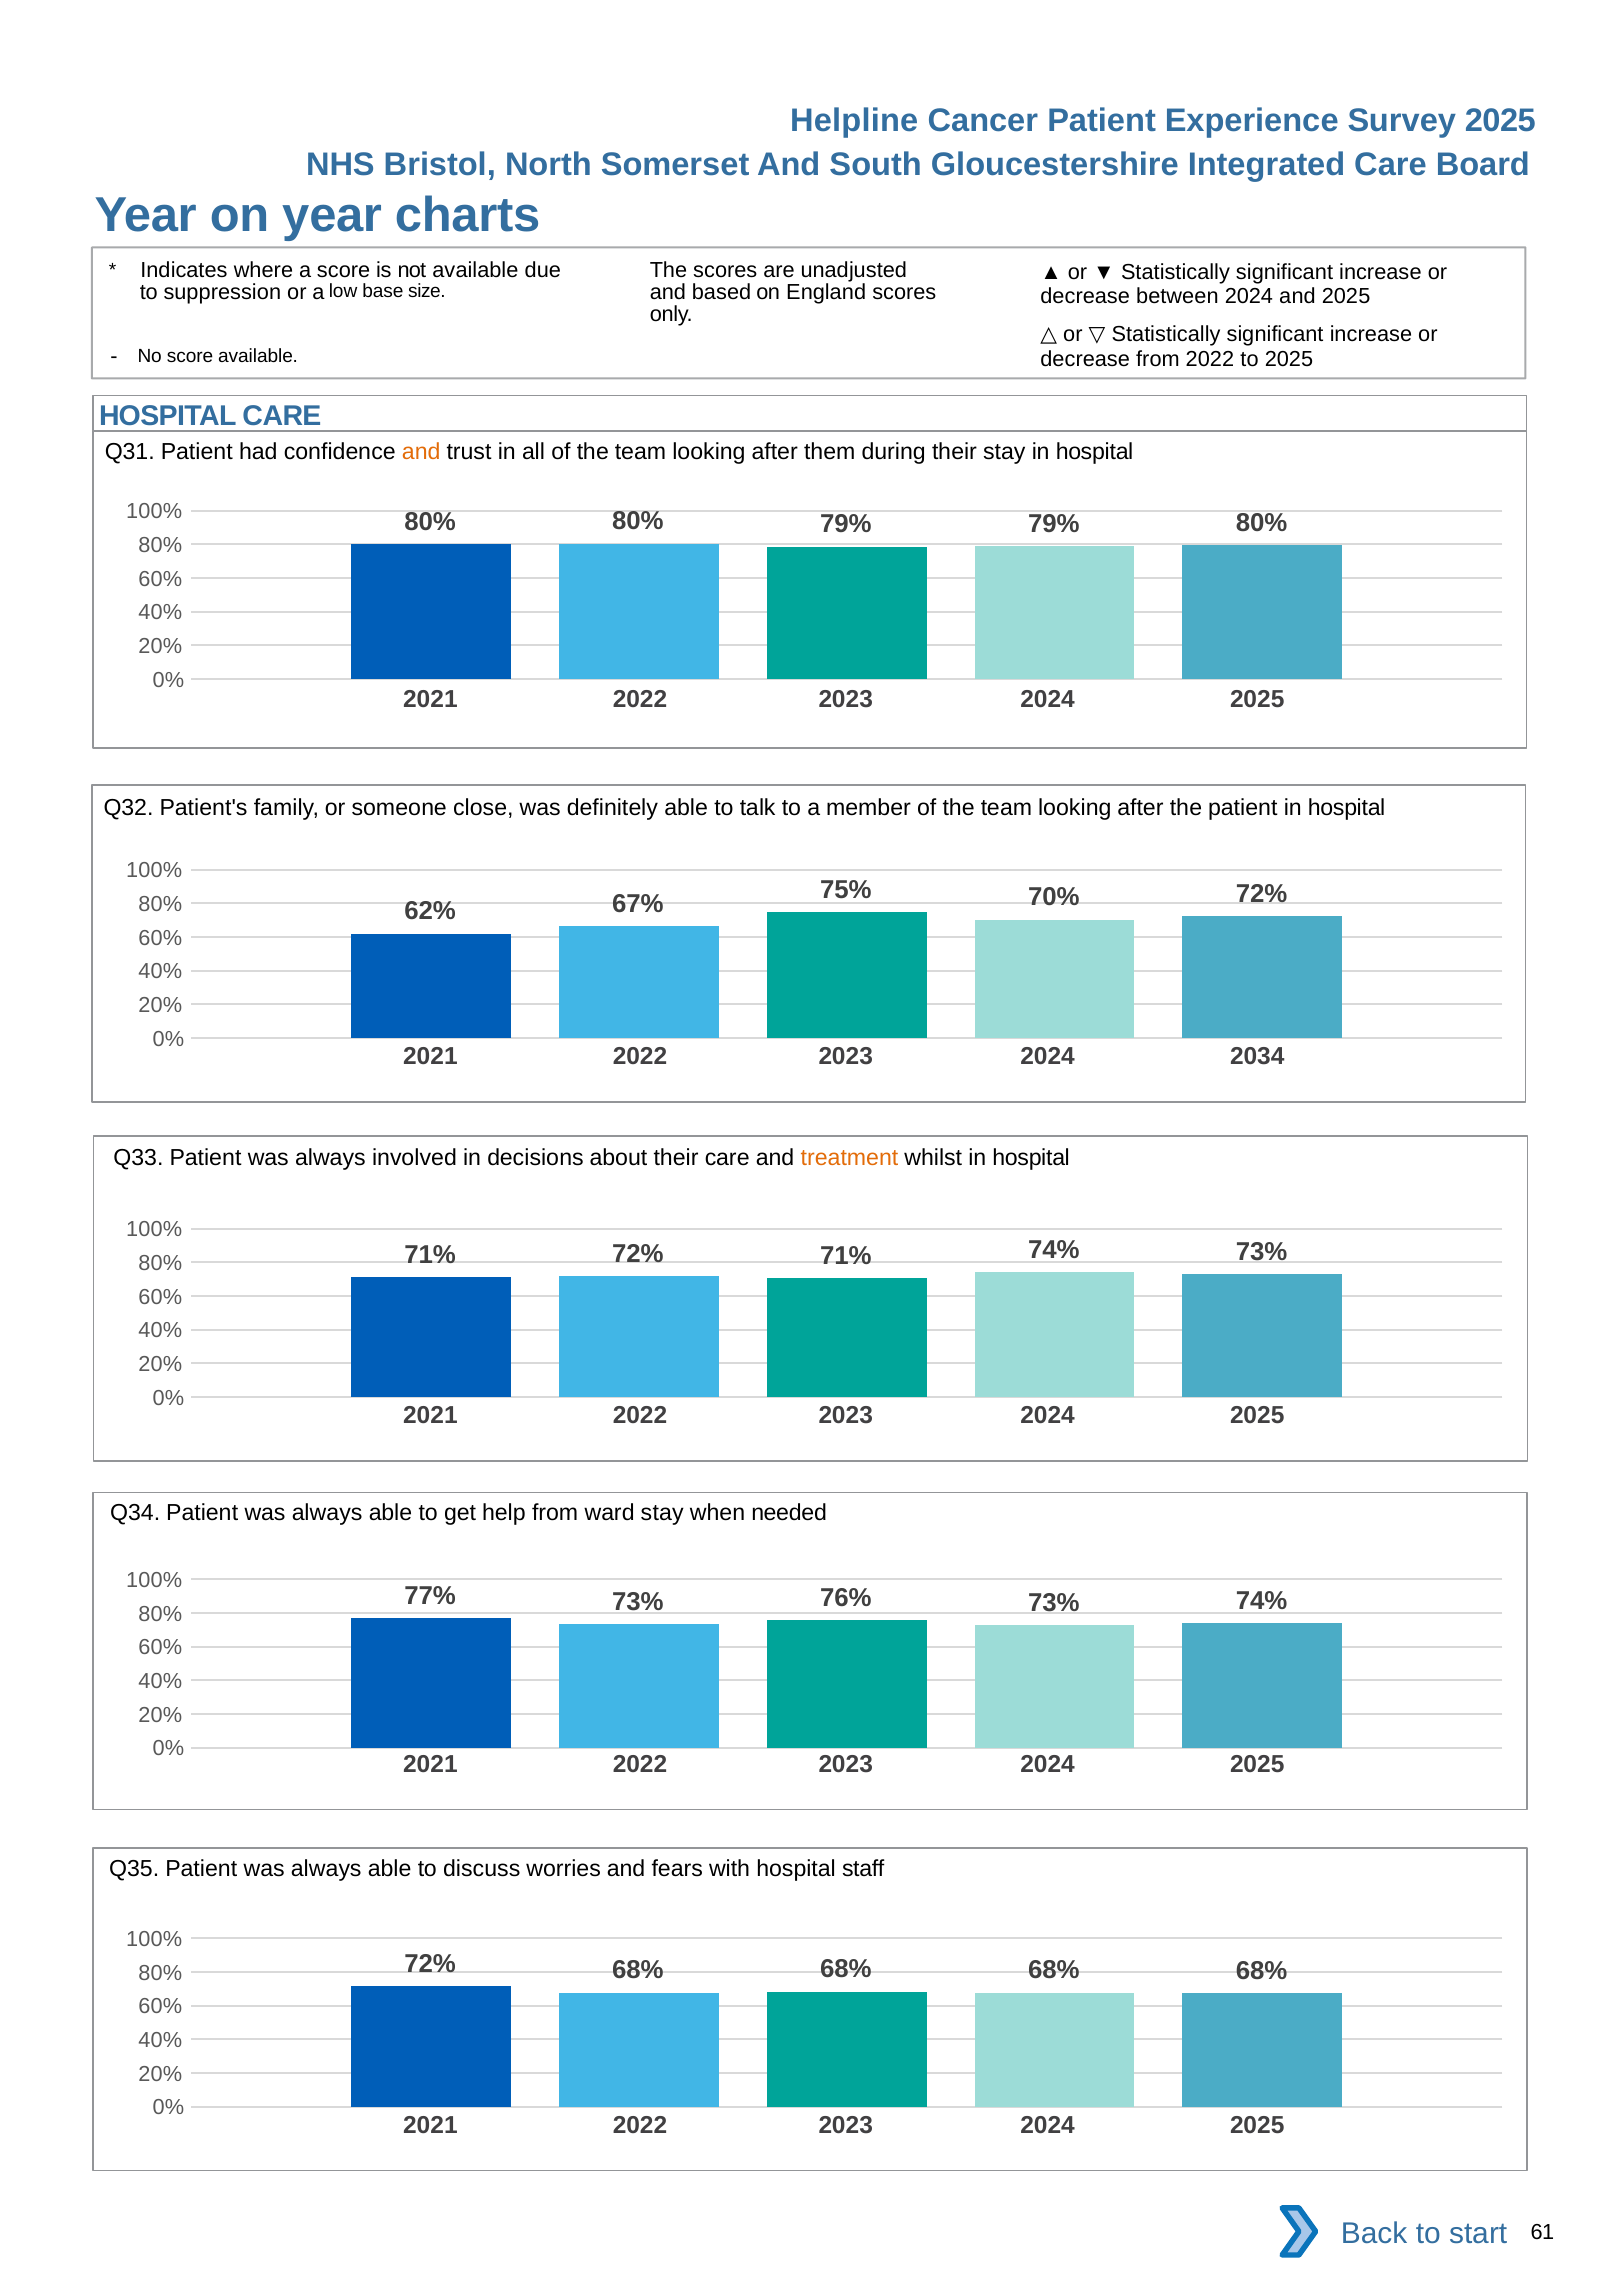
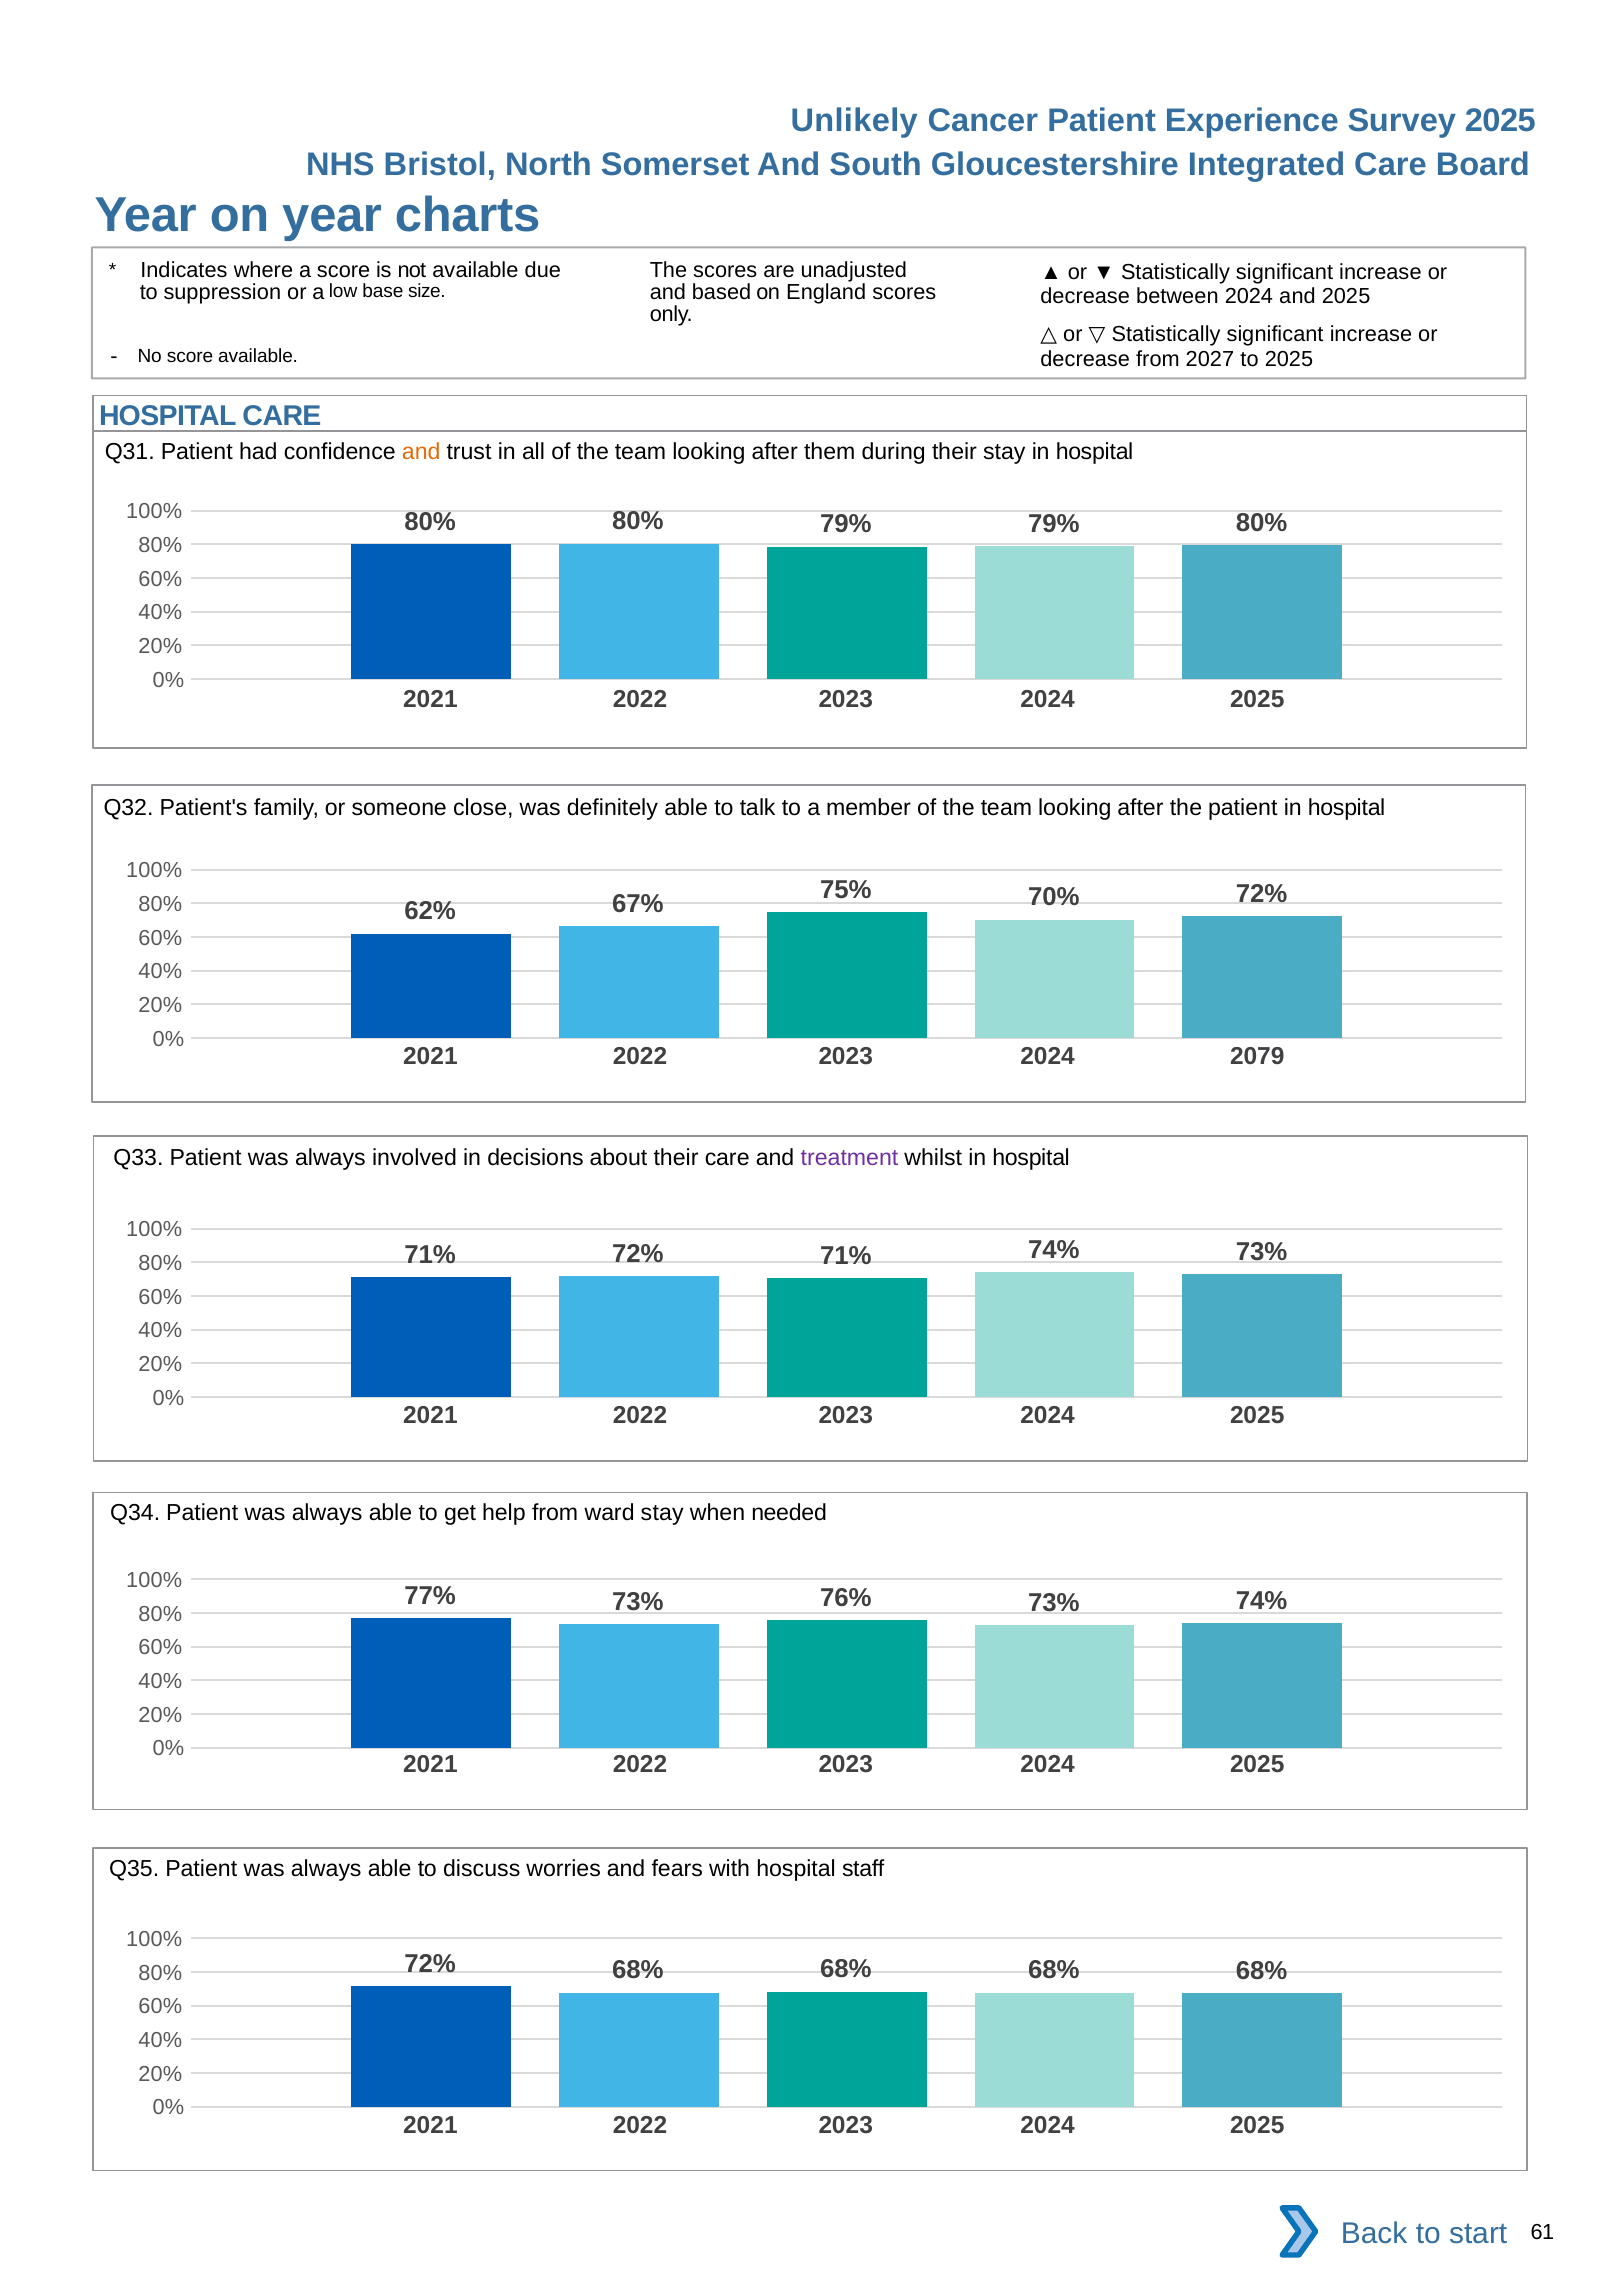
Helpline: Helpline -> Unlikely (854, 121)
from 2022: 2022 -> 2027 (1210, 359)
2034: 2034 -> 2079 (1257, 1056)
treatment colour: orange -> purple (850, 1158)
